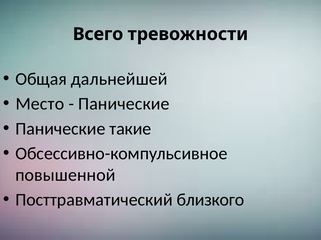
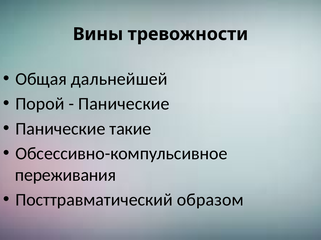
Всего: Всего -> Вины (98, 34)
Место: Место -> Порой (40, 104)
повышенной: повышенной -> переживания (66, 175)
близкого: близкого -> образом (210, 200)
